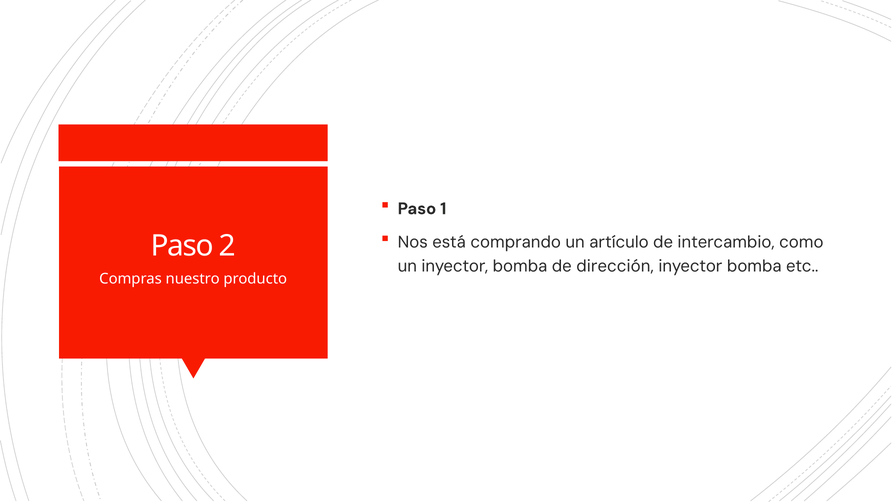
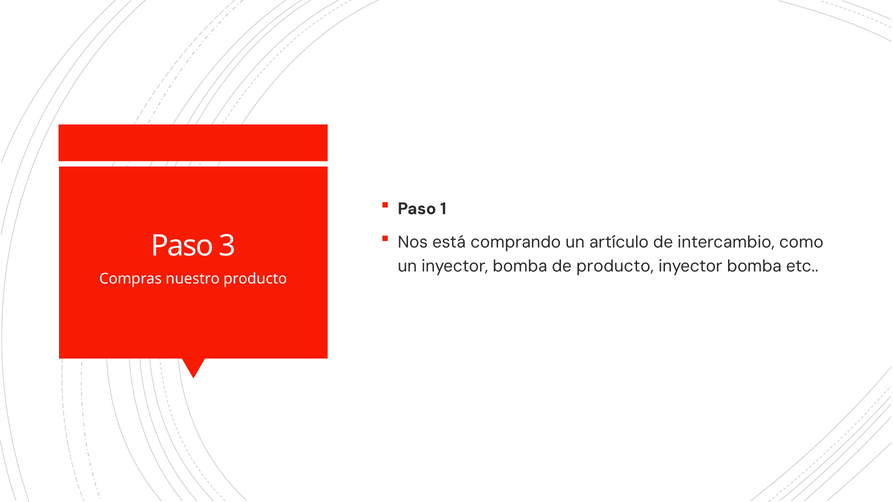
2: 2 -> 3 (227, 246)
de dirección: dirección -> producto (615, 266)
